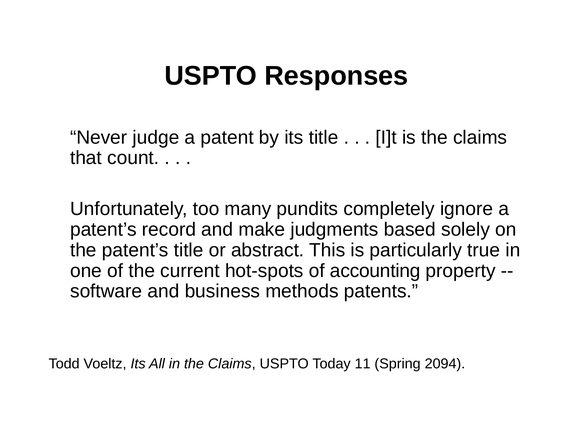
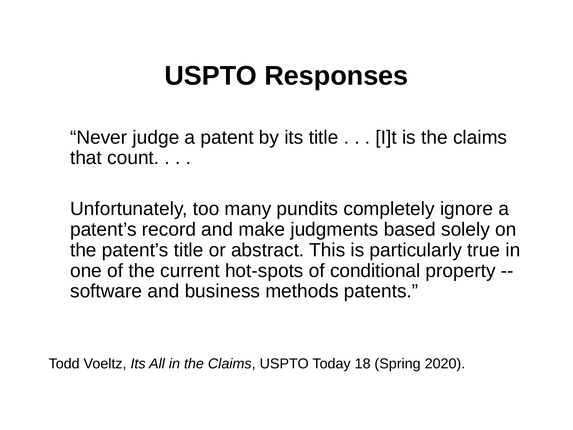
accounting: accounting -> conditional (375, 271)
11: 11 -> 18 (363, 364)
2094: 2094 -> 2020 (445, 364)
